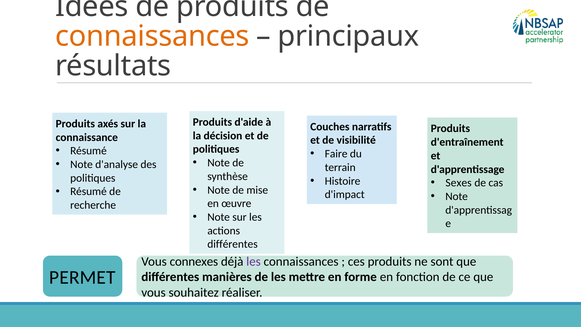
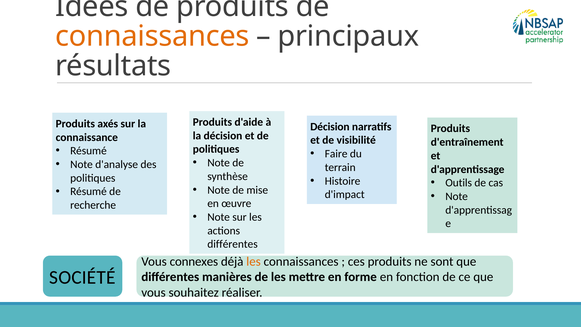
Couches: Couches -> Décision (330, 127)
Sexes: Sexes -> Outils (459, 183)
les colour: purple -> orange (254, 261)
PERMET: PERMET -> SOCIÉTÉ (82, 277)
